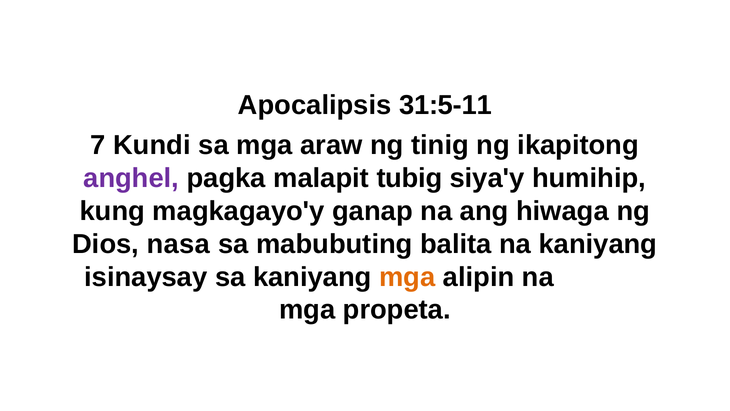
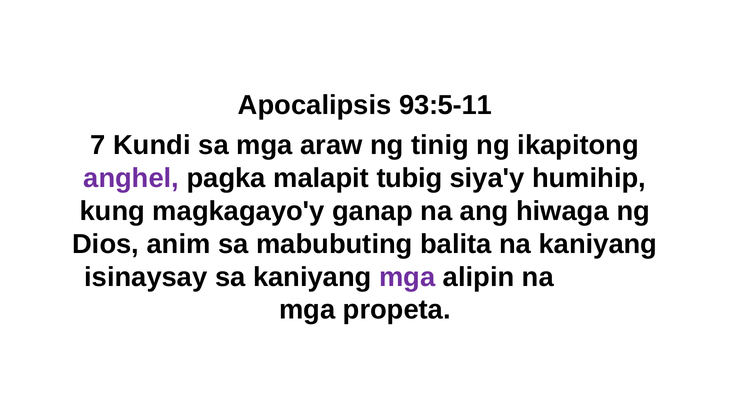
31:5-11: 31:5-11 -> 93:5-11 (446, 105)
nasa: nasa -> anim (179, 244)
mga colour: orange -> purple (407, 277)
